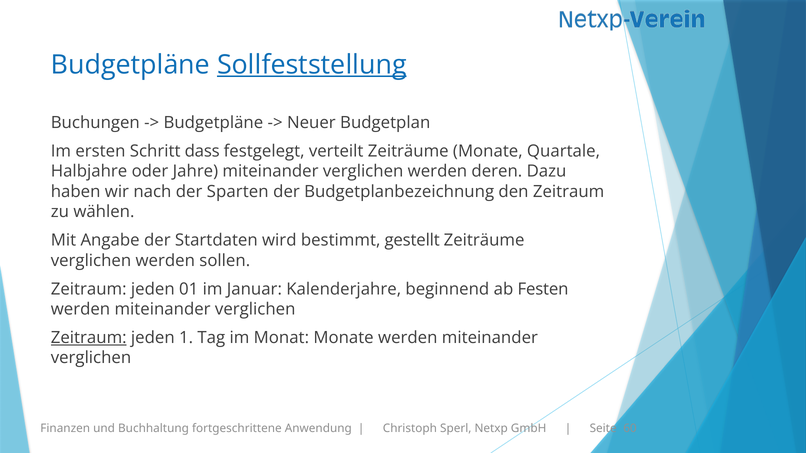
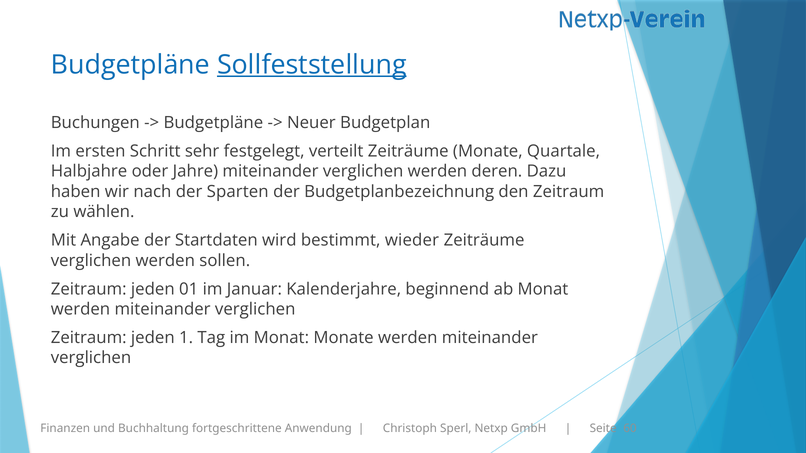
dass: dass -> sehr (202, 151)
gestellt: gestellt -> wieder (412, 241)
ab Festen: Festen -> Monat (543, 289)
Zeitraum underline: present -> none (89, 338)
